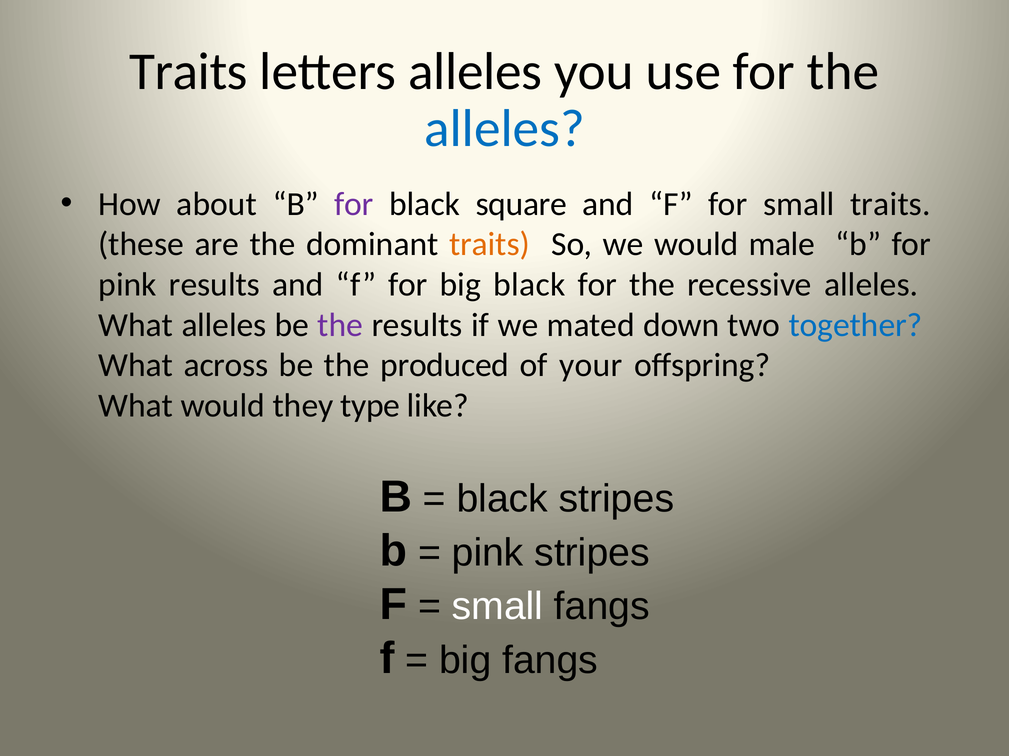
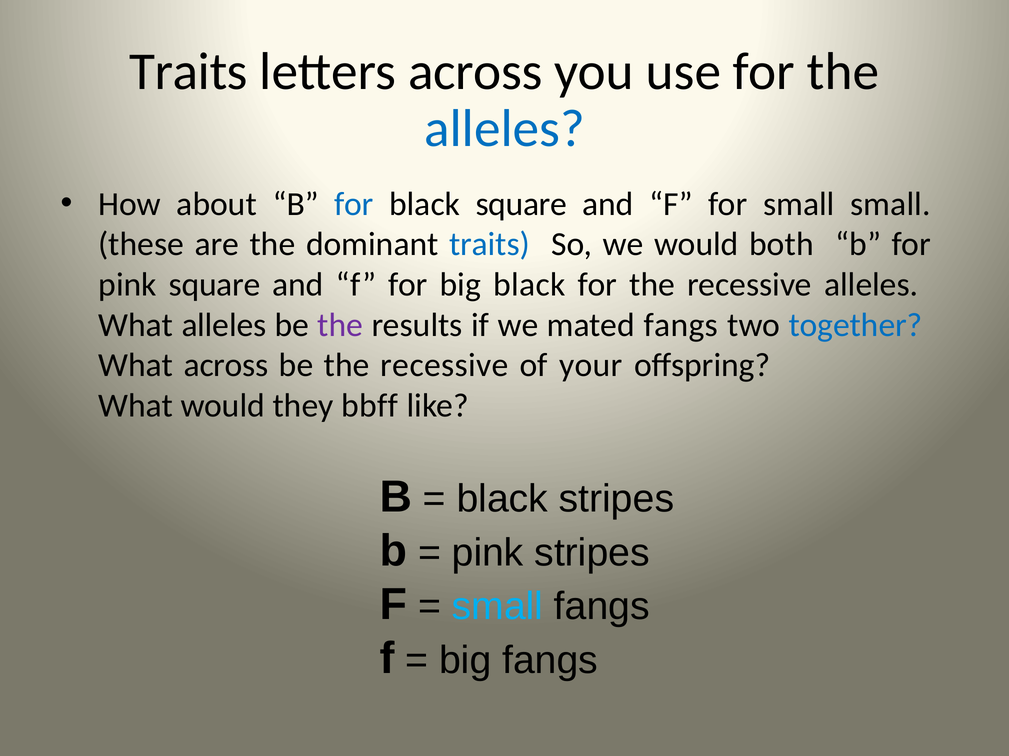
letters alleles: alleles -> across (475, 72)
for colour: purple -> blue (354, 204)
small traits: traits -> small (890, 204)
traits colour: orange -> blue (489, 245)
male: male -> both (782, 245)
pink results: results -> square (215, 285)
mated down: down -> fangs (681, 325)
be the produced: produced -> recessive (444, 366)
type: type -> bbff (370, 406)
small colour: white -> light blue (497, 607)
